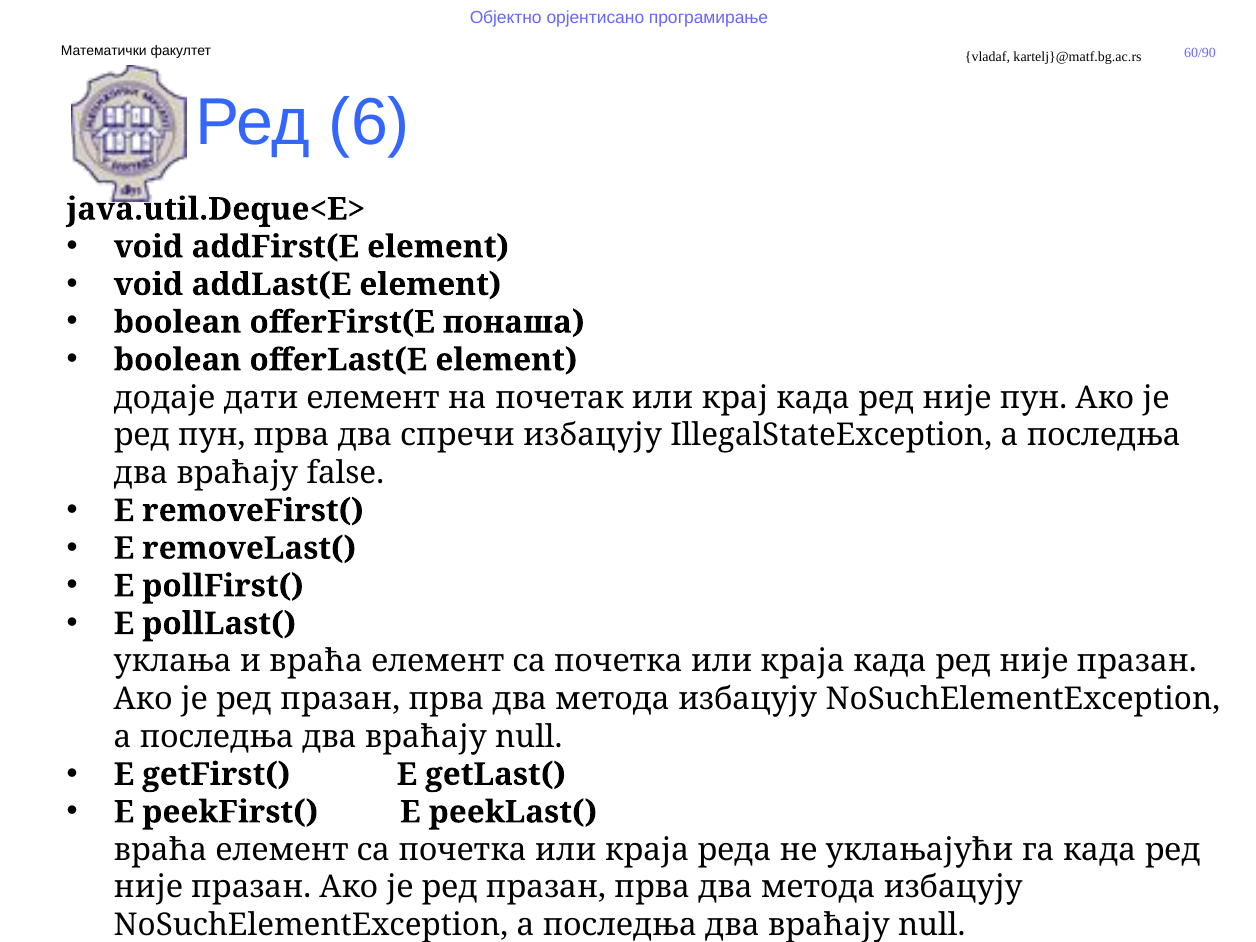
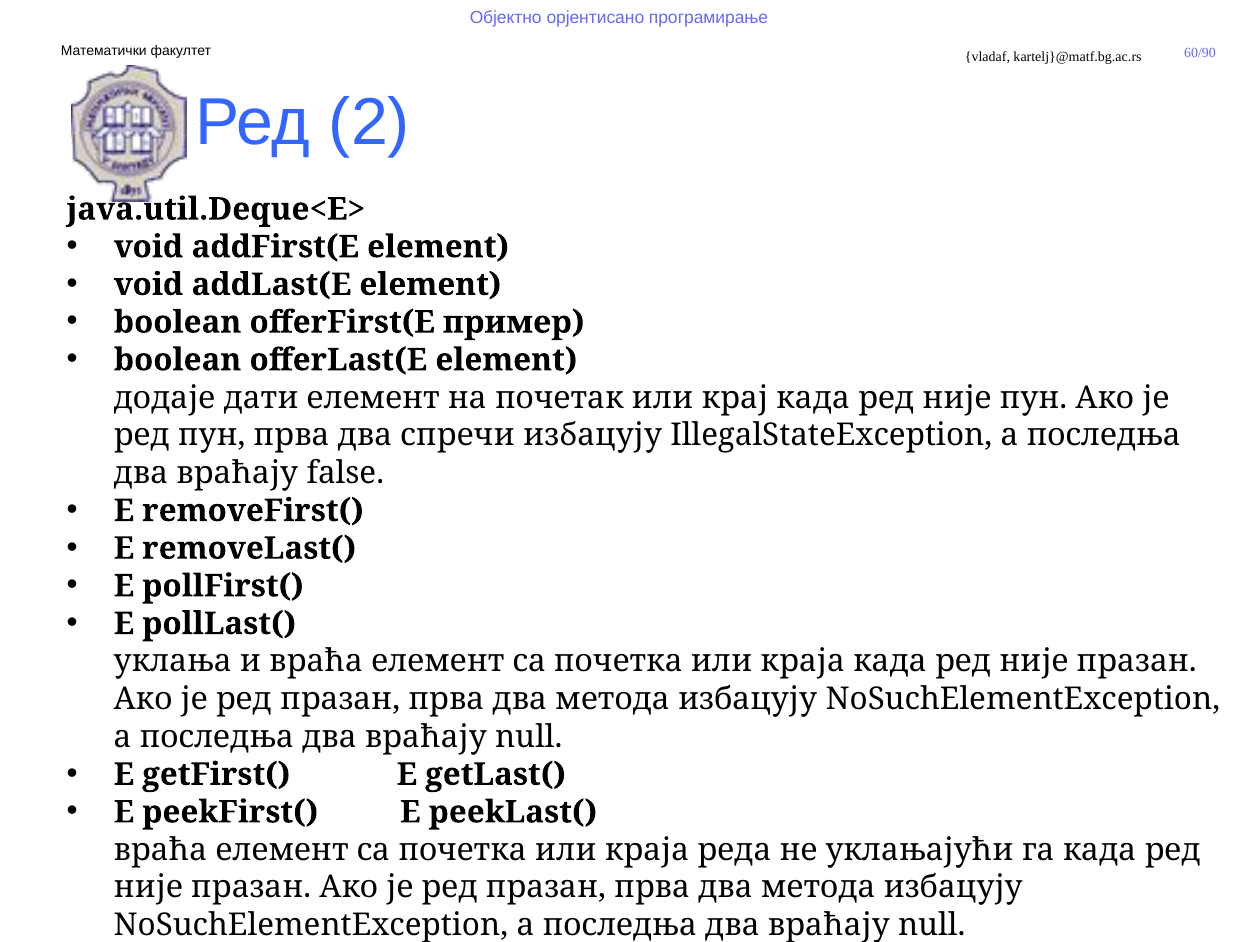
6: 6 -> 2 (369, 123)
понаша: понаша -> пример (514, 322)
